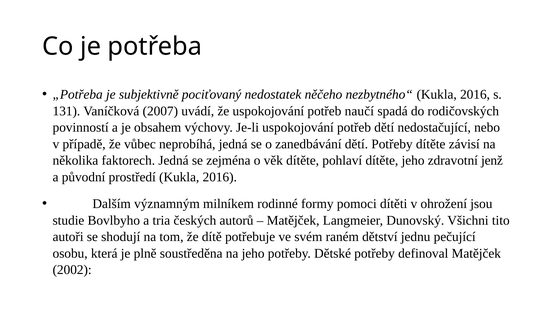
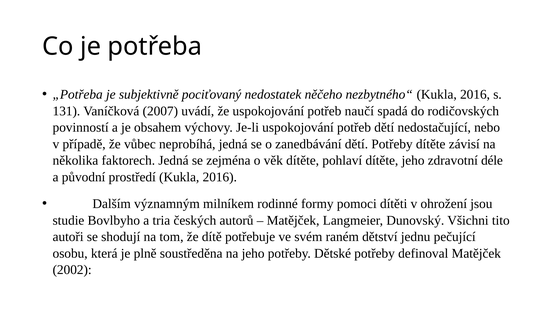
jenž: jenž -> déle (492, 160)
